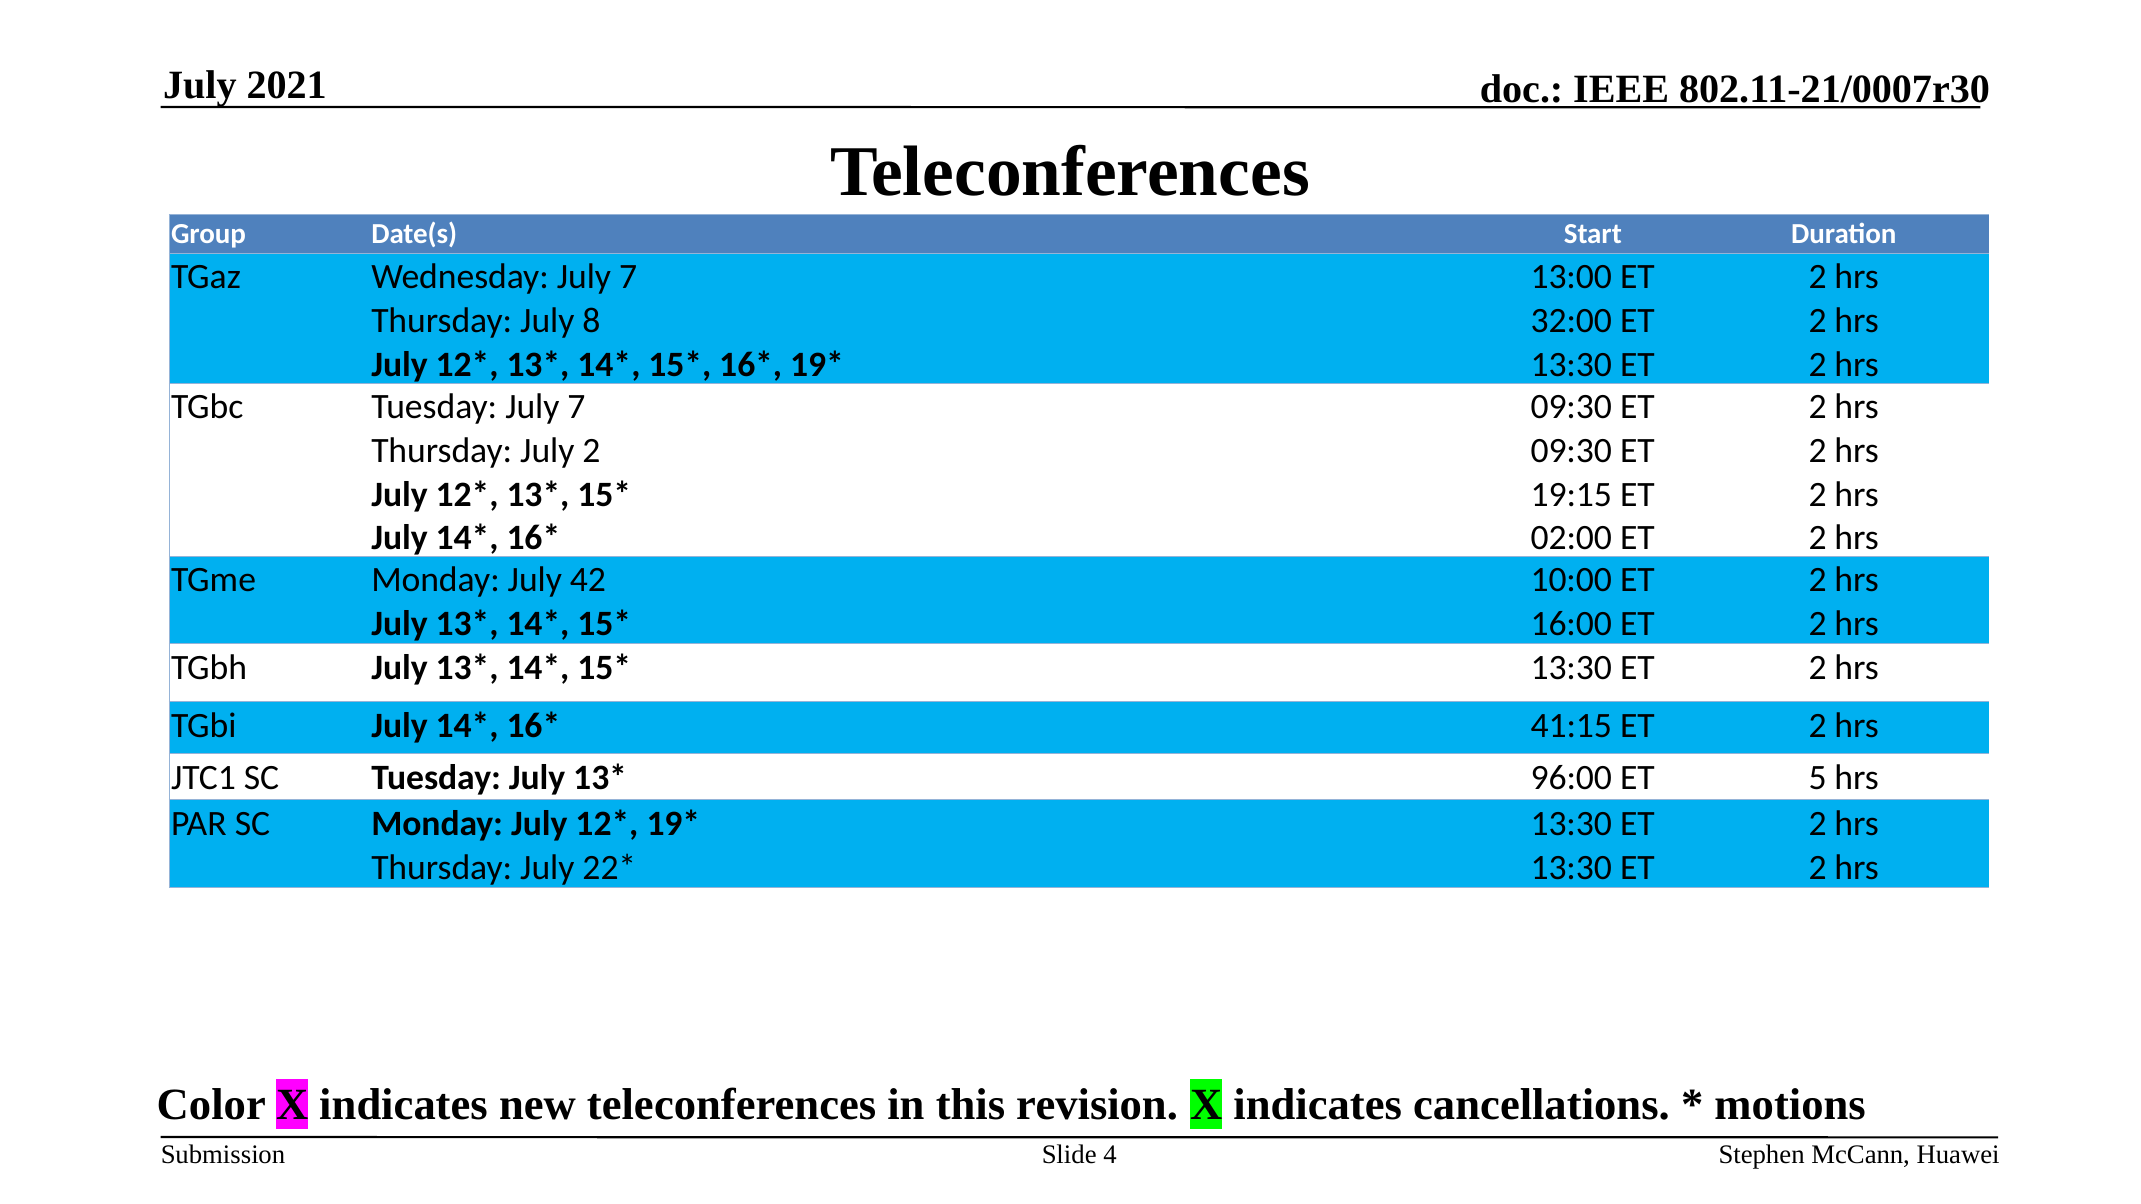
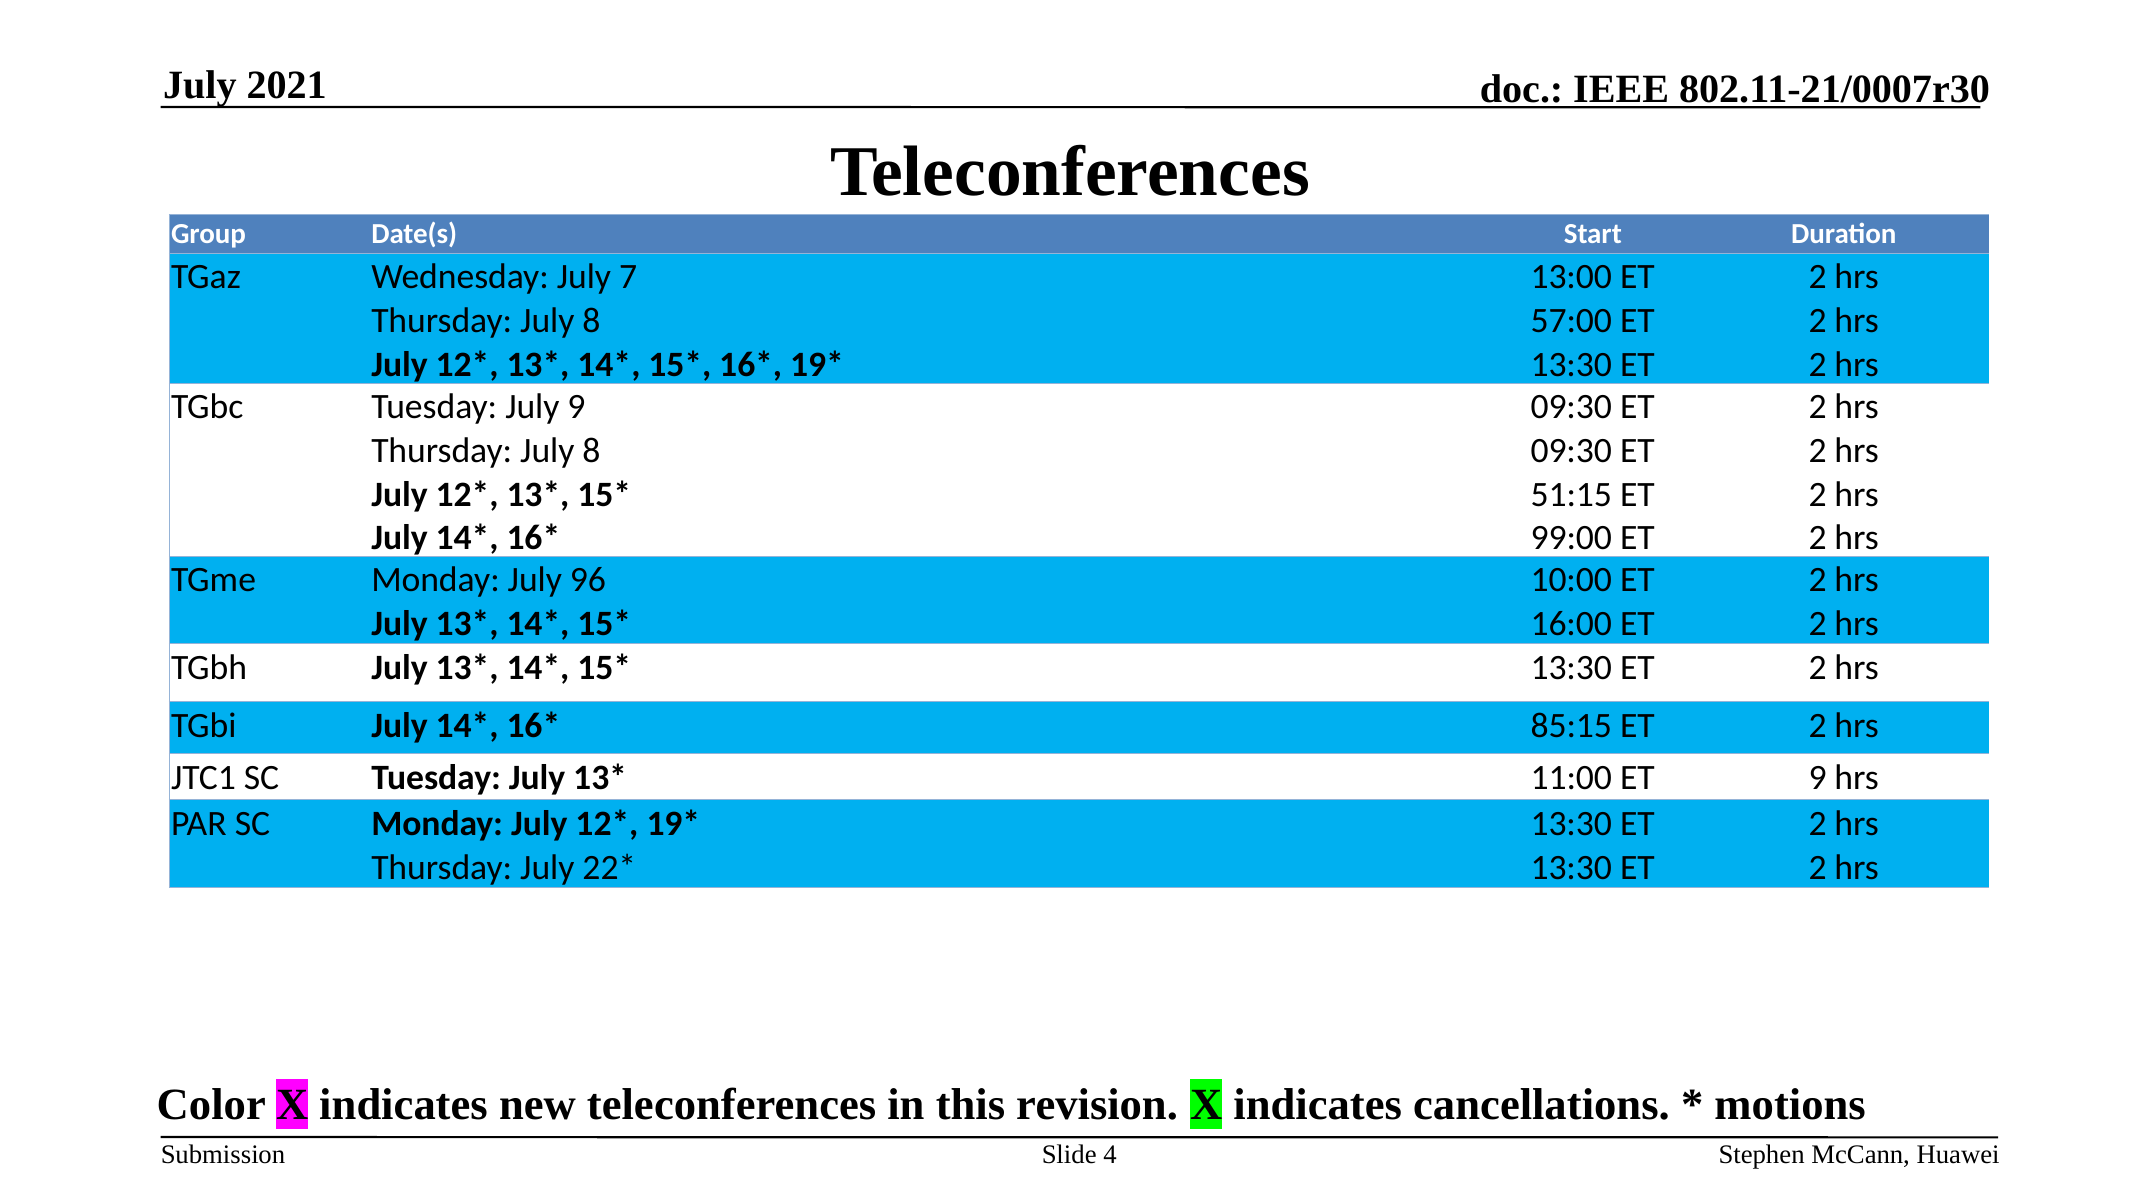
32:00: 32:00 -> 57:00 (1571, 321)
Tuesday July 7: 7 -> 9 (576, 407)
2: 2 -> 8 (591, 451)
19:15: 19:15 -> 51:15 (1571, 495)
02:00: 02:00 -> 99:00 (1571, 538)
42: 42 -> 96 (588, 580)
41:15: 41:15 -> 85:15 (1571, 725)
96:00: 96:00 -> 11:00 (1571, 778)
ET 5: 5 -> 9 (1818, 778)
